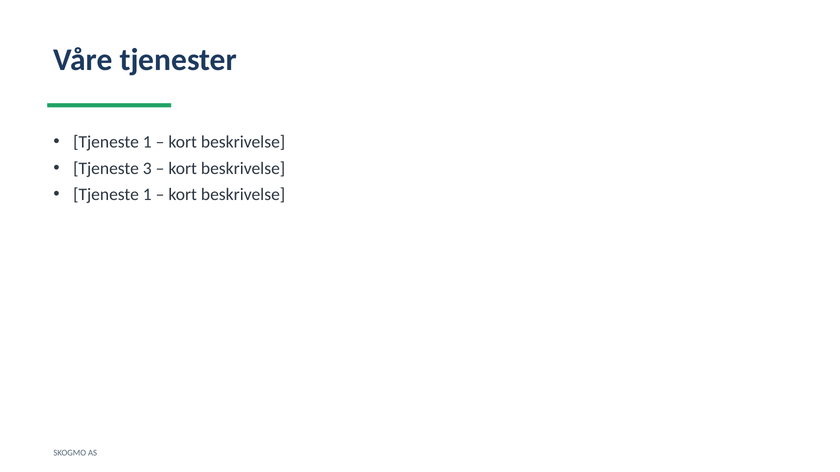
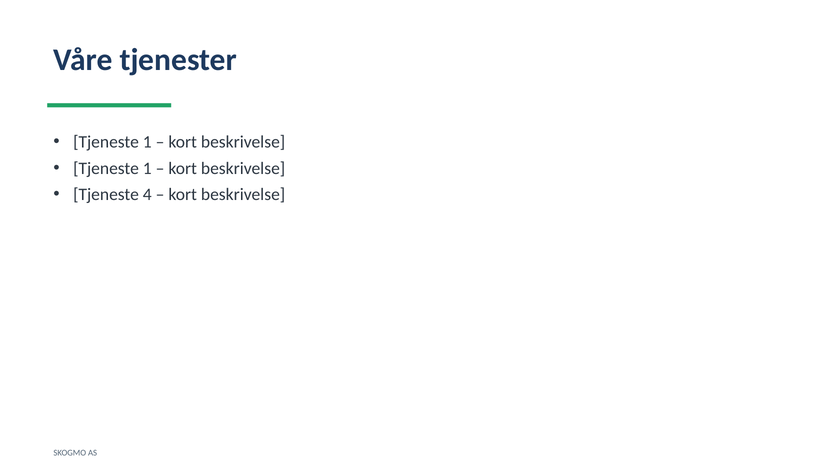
3: 3 -> 1 (147, 169)
1: 1 -> 4 (147, 195)
